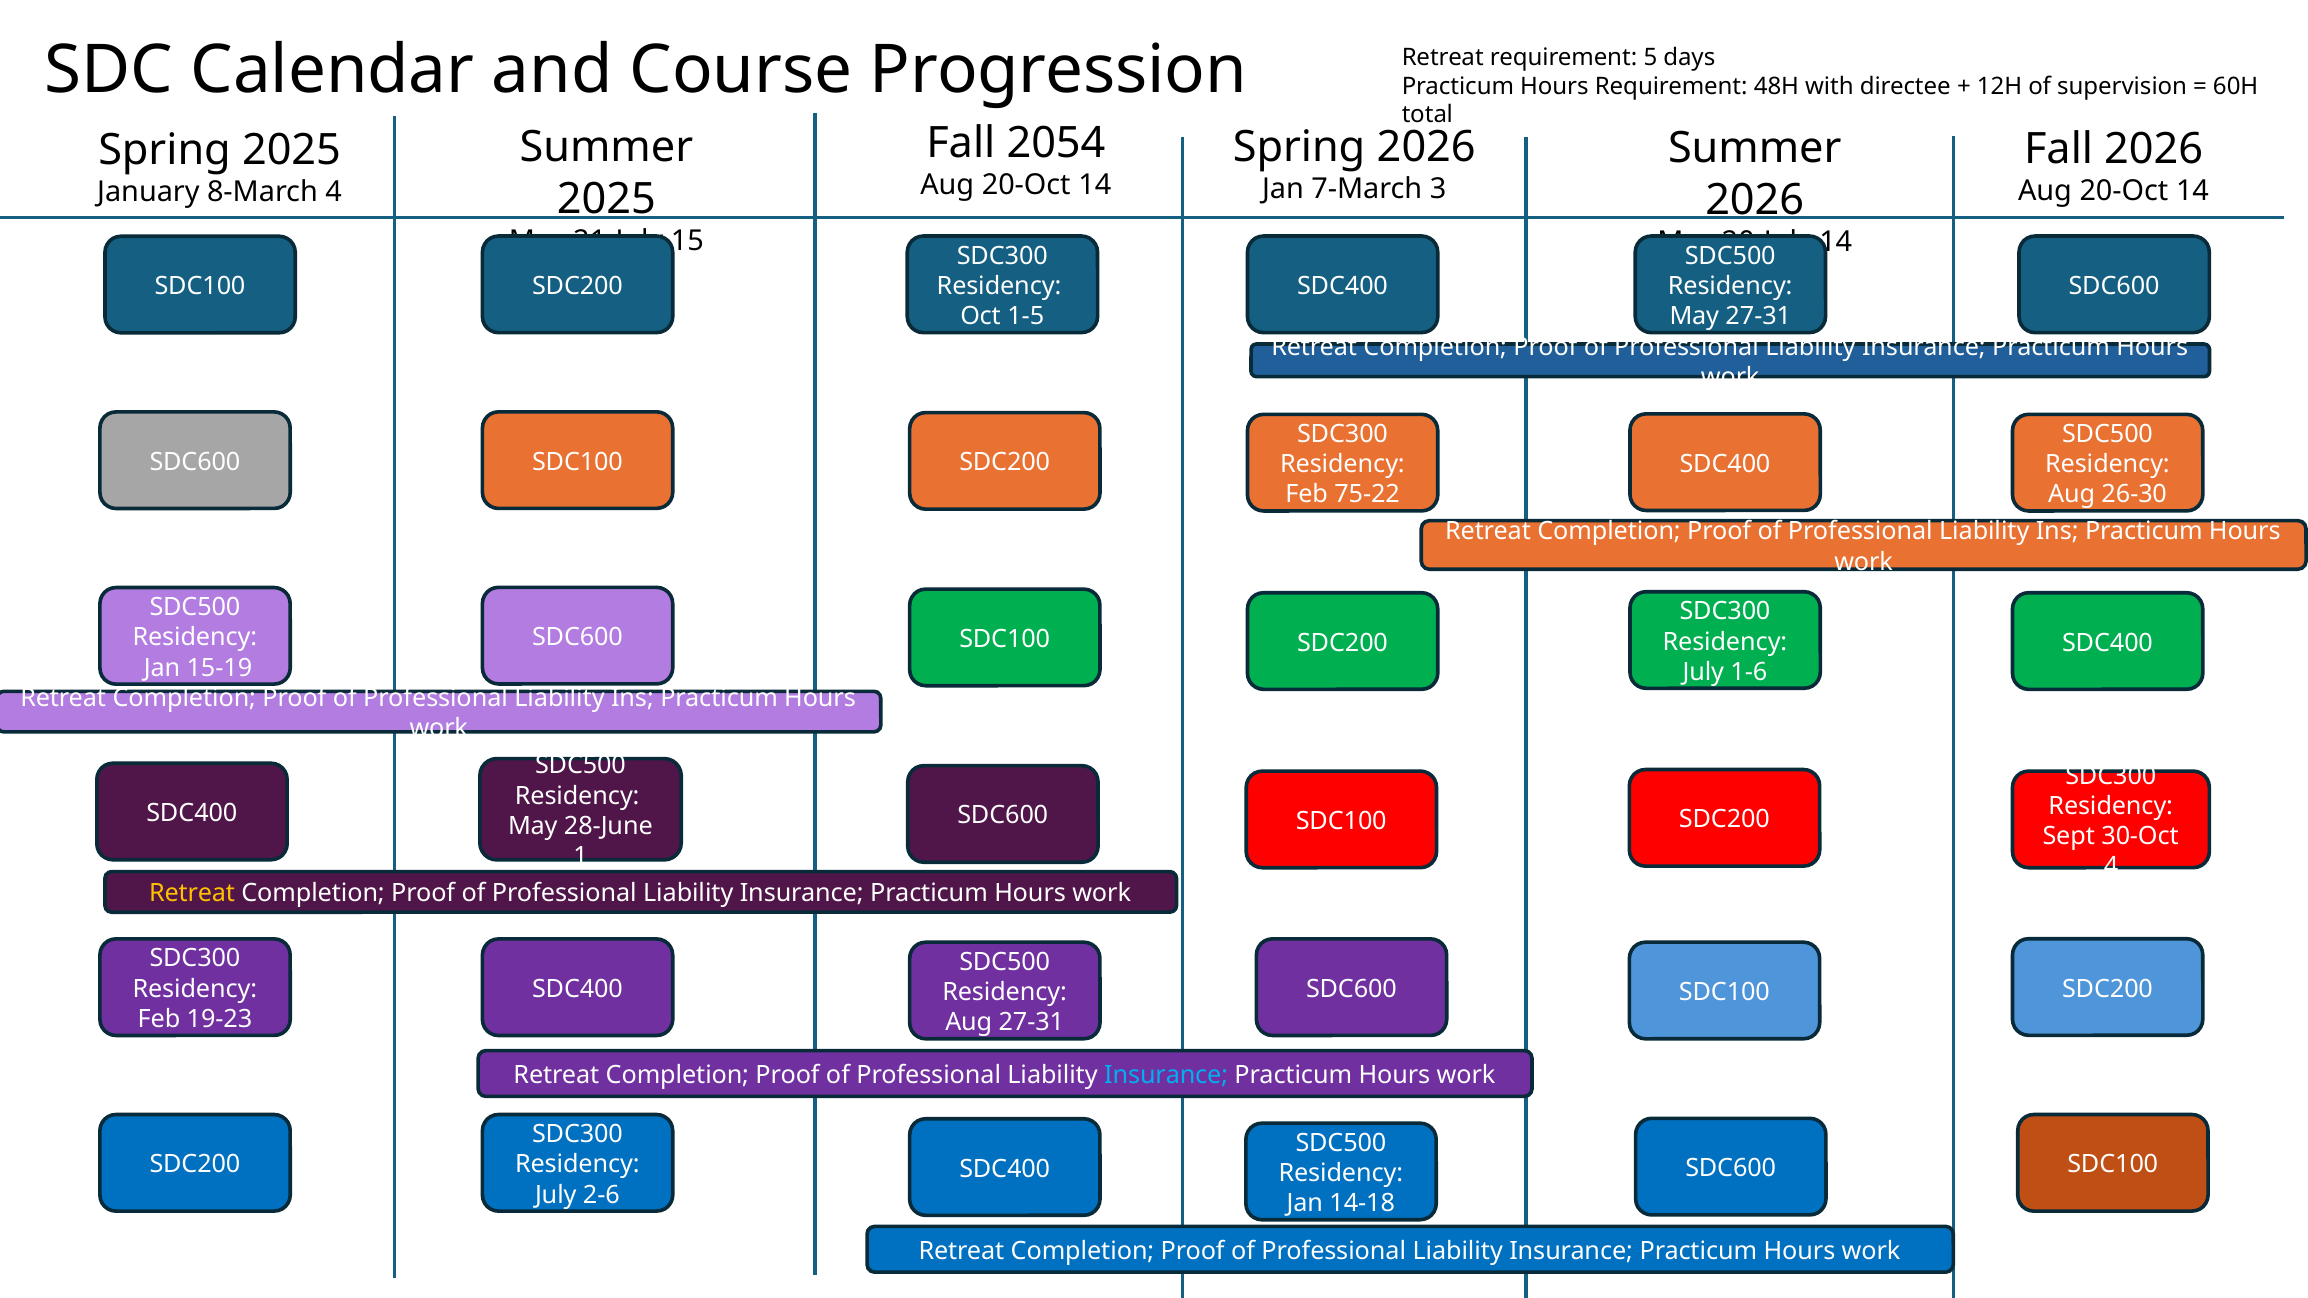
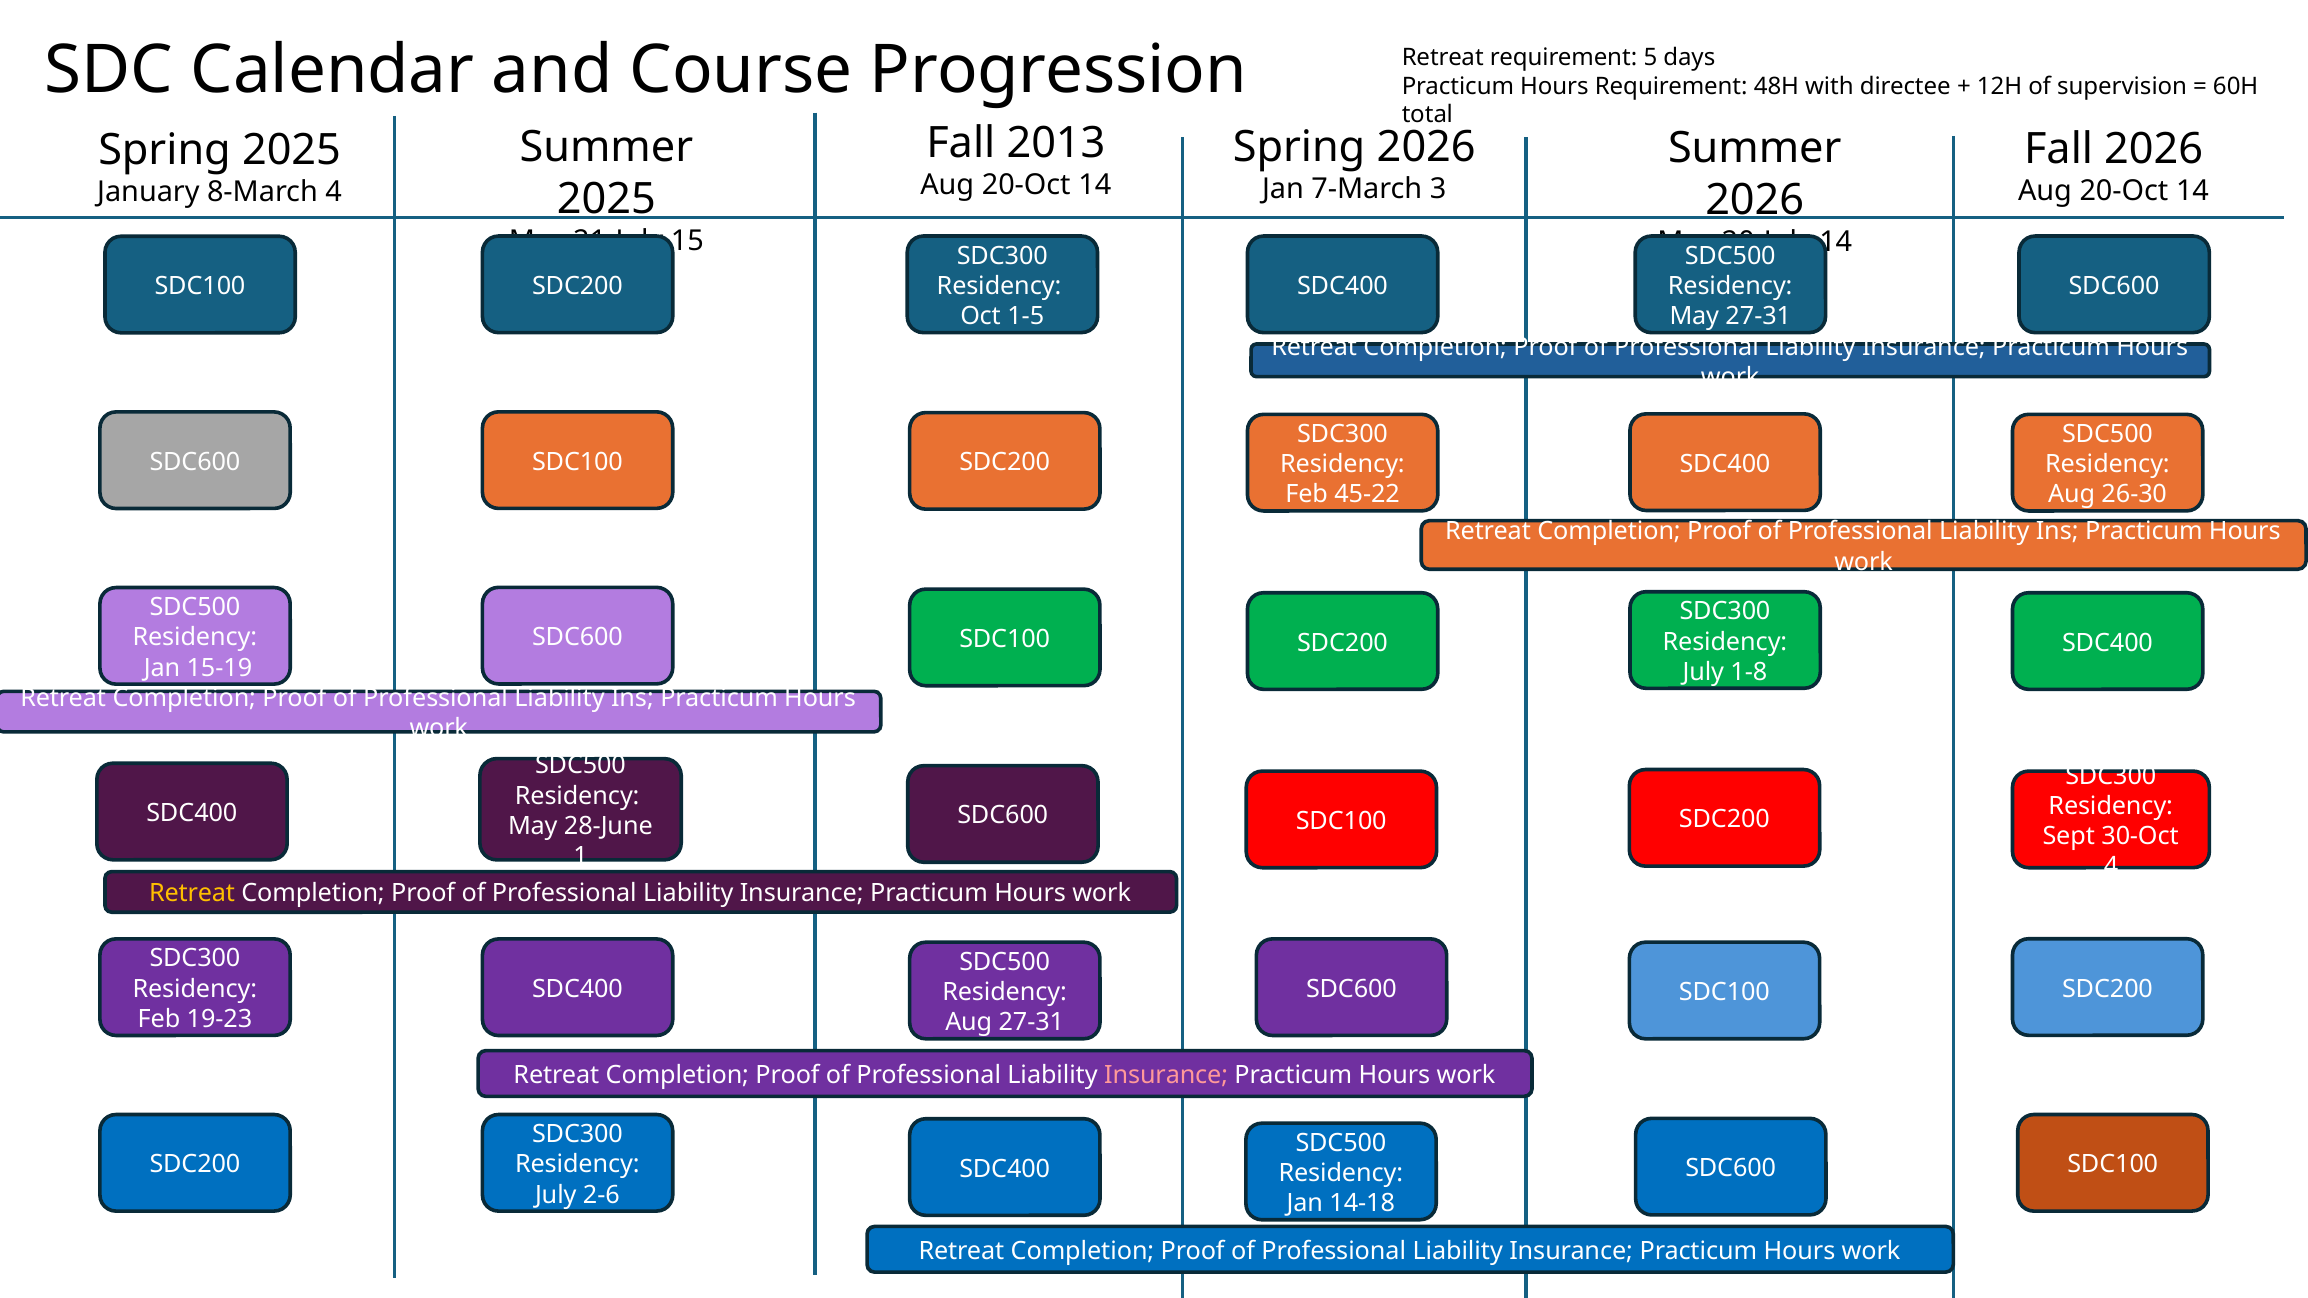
2054: 2054 -> 2013 (1056, 143)
75-22: 75-22 -> 45-22 (1367, 495)
1-6: 1-6 -> 1-8 (1749, 672)
Insurance colour: light blue -> pink (1166, 1075)
